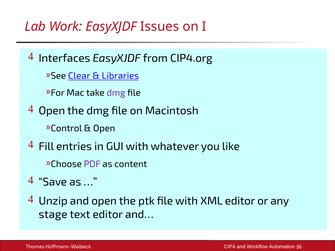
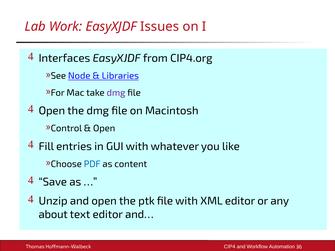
Clear: Clear -> Node (79, 76)
PDF colour: purple -> blue (92, 164)
stage: stage -> about (53, 215)
